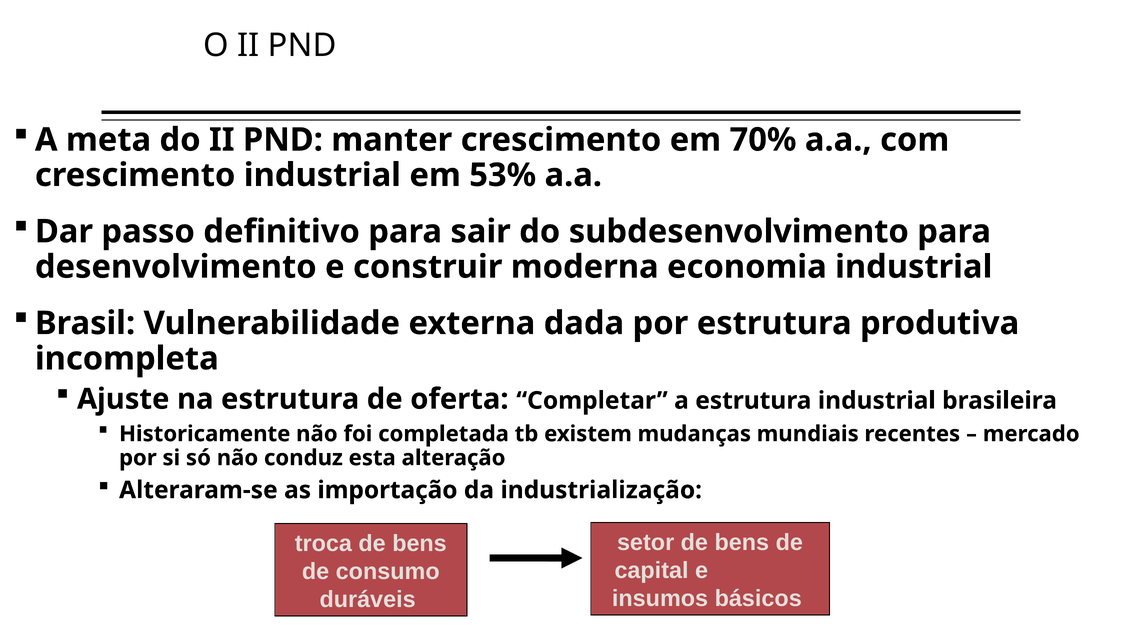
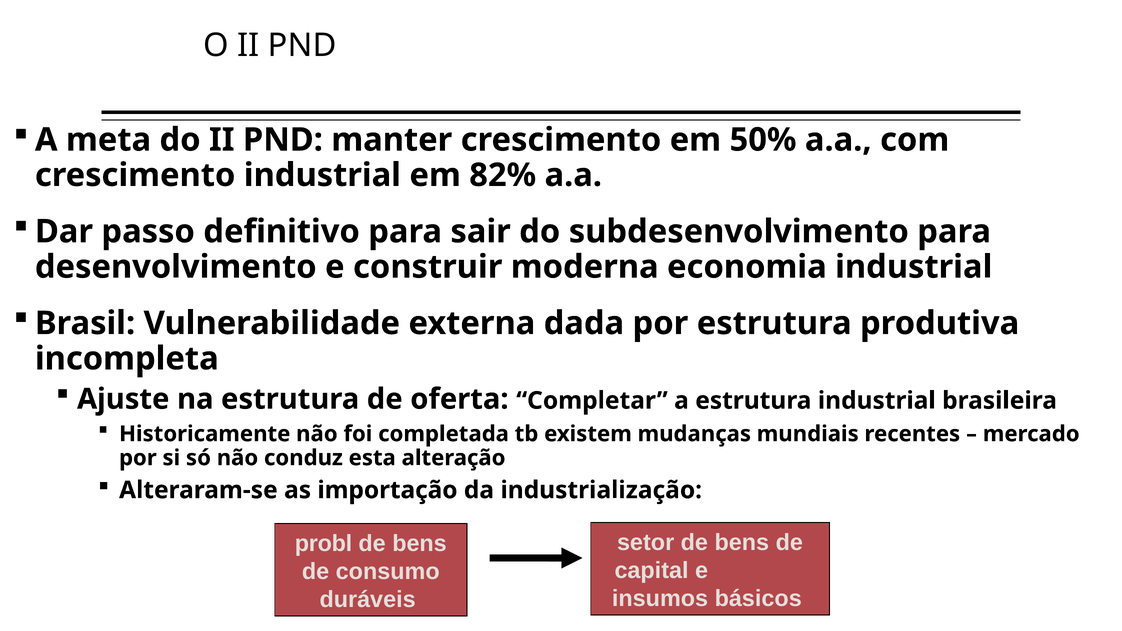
70%: 70% -> 50% (763, 140)
53%: 53% -> 82% (503, 175)
troca: troca -> probl (323, 544)
